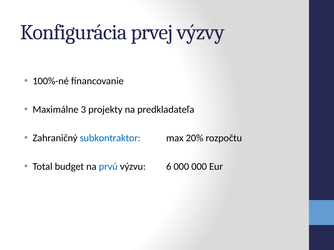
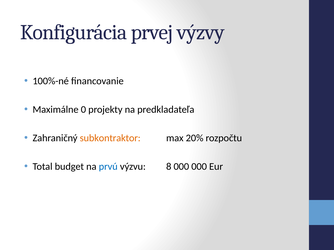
3: 3 -> 0 (83, 110)
subkontraktor colour: blue -> orange (110, 138)
6: 6 -> 8 (169, 167)
